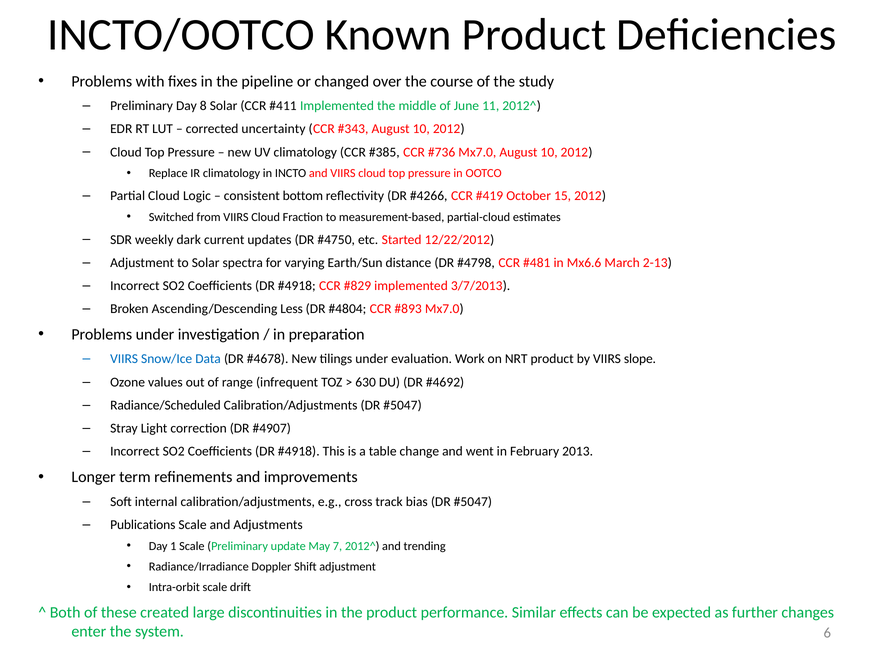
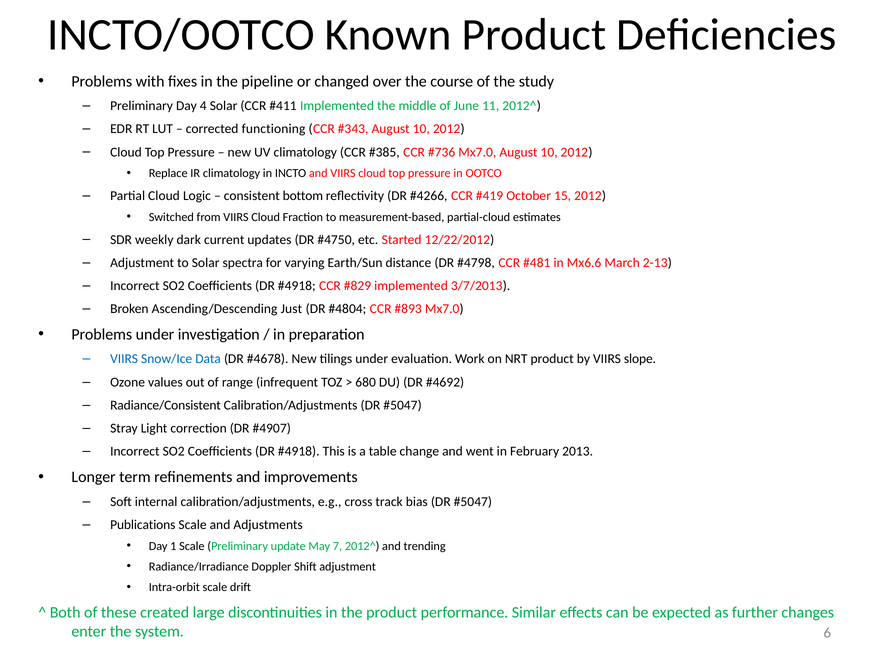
8: 8 -> 4 (203, 106)
uncertainty: uncertainty -> functioning (274, 129)
Less: Less -> Just (291, 309)
630: 630 -> 680 (366, 382)
Radiance/Scheduled: Radiance/Scheduled -> Radiance/Consistent (165, 405)
